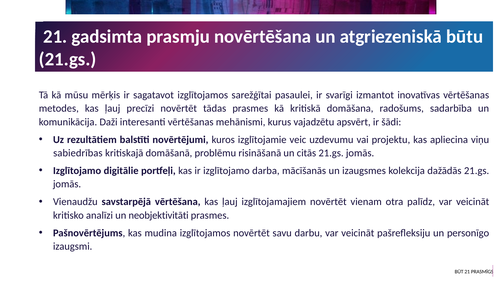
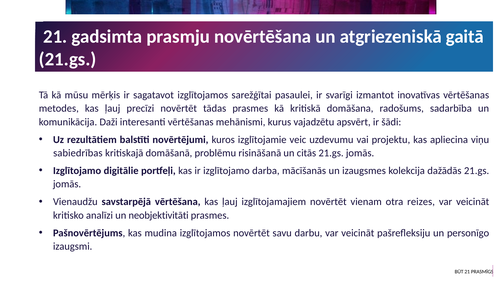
būtu: būtu -> gaitā (465, 36)
palīdz: palīdz -> reizes (421, 201)
